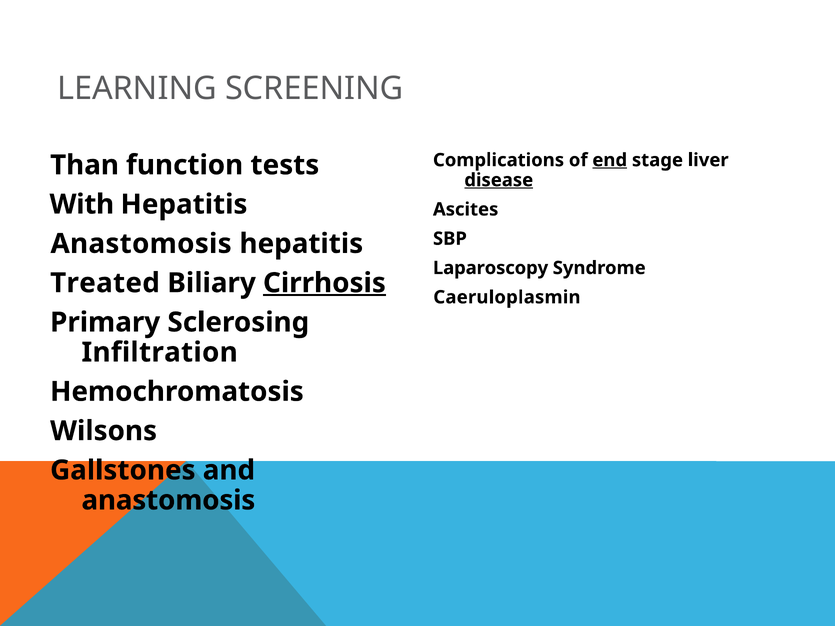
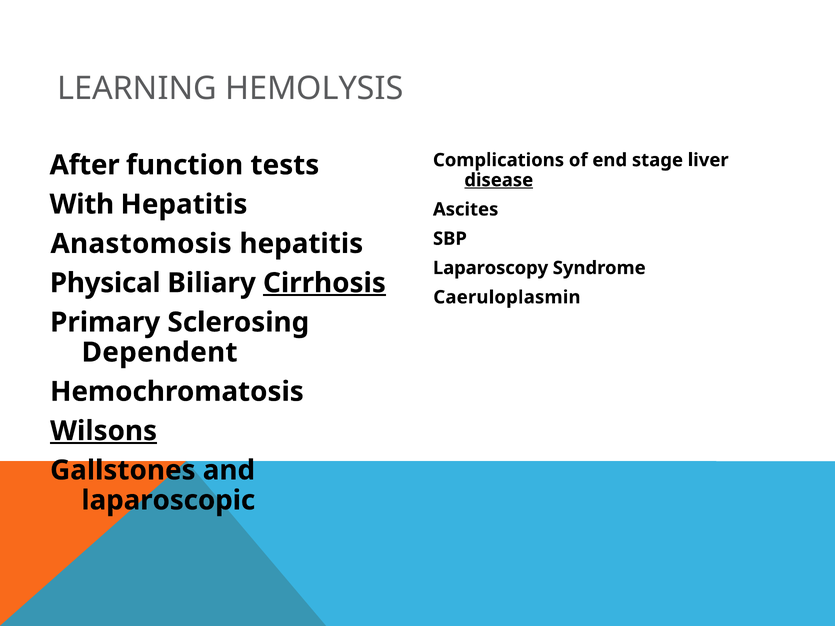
SCREENING: SCREENING -> HEMOLYSIS (314, 88)
end underline: present -> none (610, 160)
Than: Than -> After (85, 165)
Treated: Treated -> Physical (105, 283)
Infiltration: Infiltration -> Dependent (160, 352)
Wilsons underline: none -> present (104, 431)
anastomosis: anastomosis -> laparoscopic (168, 500)
